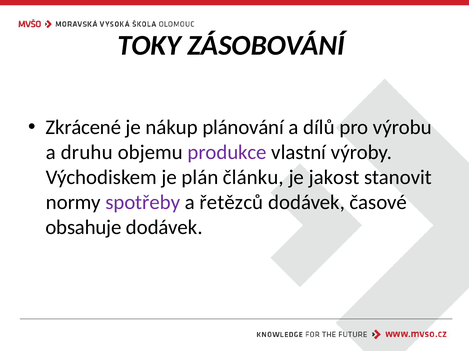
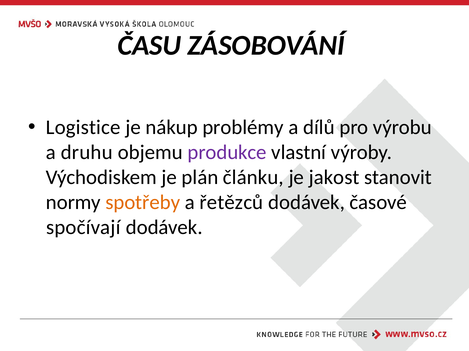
TOKY: TOKY -> ČASU (149, 45)
Zkrácené: Zkrácené -> Logistice (83, 128)
plánování: plánování -> problémy (243, 128)
spotřeby colour: purple -> orange (143, 203)
obsahuje: obsahuje -> spočívají (83, 228)
